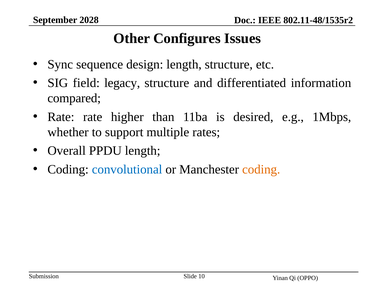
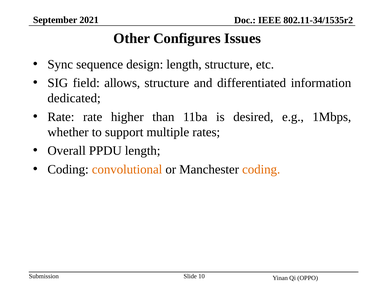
2028: 2028 -> 2021 (89, 20)
802.11-48/1535r2: 802.11-48/1535r2 -> 802.11-34/1535r2 (318, 20)
legacy: legacy -> allows (122, 83)
compared: compared -> dedicated (74, 98)
convolutional colour: blue -> orange (127, 169)
